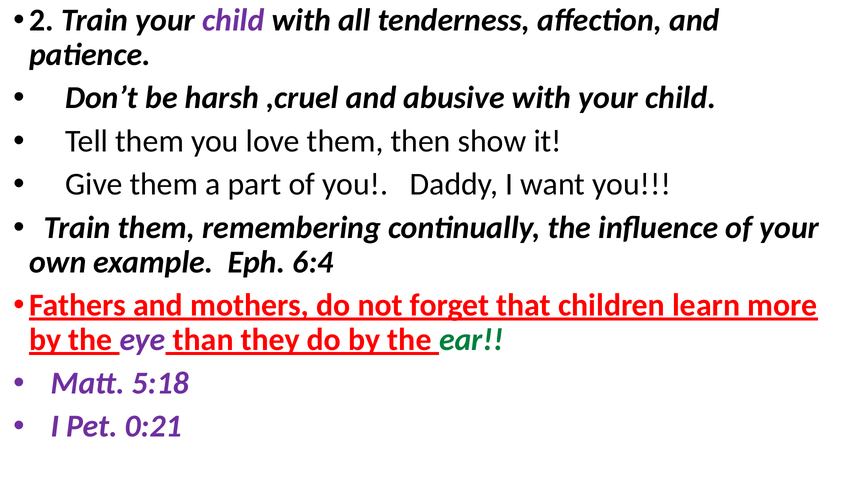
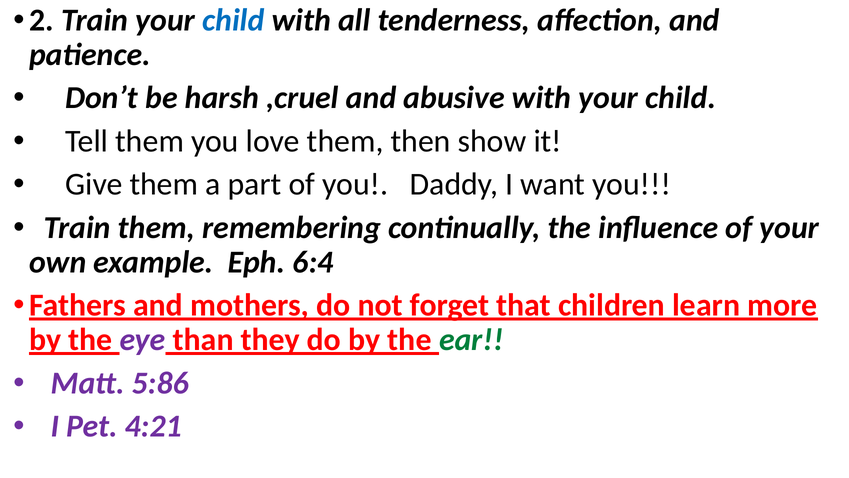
child colour: purple -> blue (233, 20)
5:18: 5:18 -> 5:86 (160, 383)
0:21: 0:21 -> 4:21 (153, 426)
